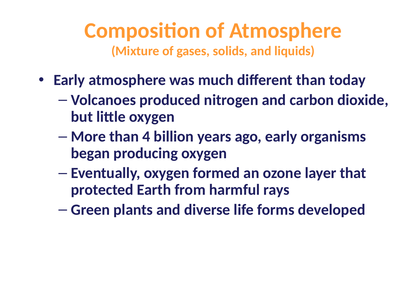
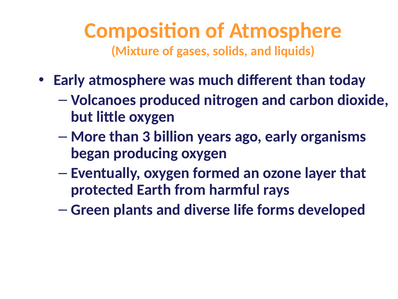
4: 4 -> 3 (146, 136)
